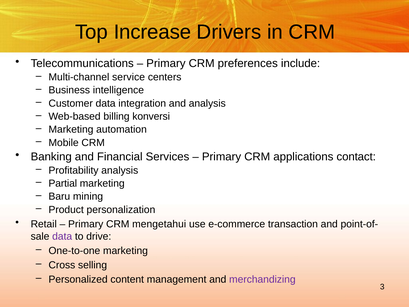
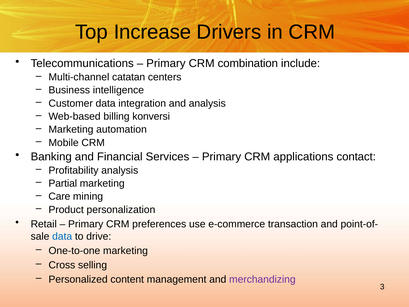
preferences: preferences -> combination (248, 63)
service: service -> catatan (129, 77)
Baru: Baru -> Care (59, 196)
mengetahui: mengetahui -> preferences (159, 224)
data colour: purple -> blue (62, 236)
